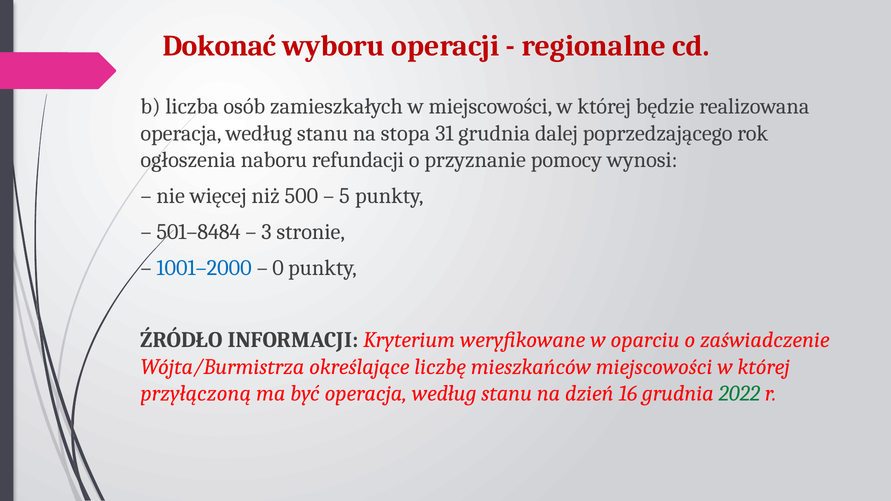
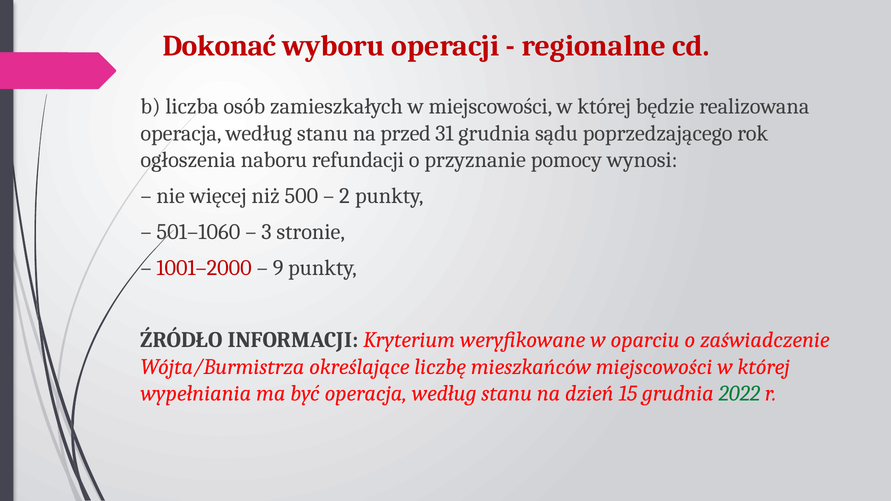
stopa: stopa -> przed (406, 133)
dalej: dalej -> sądu (556, 133)
5: 5 -> 2 (344, 196)
501–8484: 501–8484 -> 501–1060 (198, 232)
1001–2000 colour: blue -> red (204, 268)
0: 0 -> 9 (278, 268)
przyłączoną: przyłączoną -> wypełniania (196, 394)
16: 16 -> 15 (628, 394)
